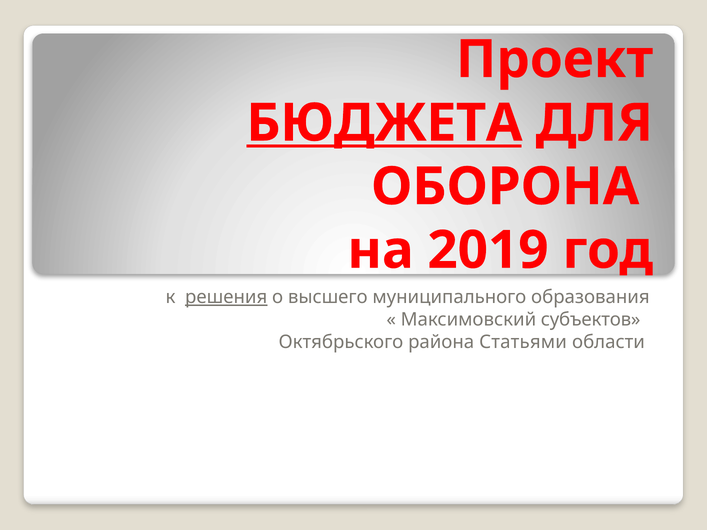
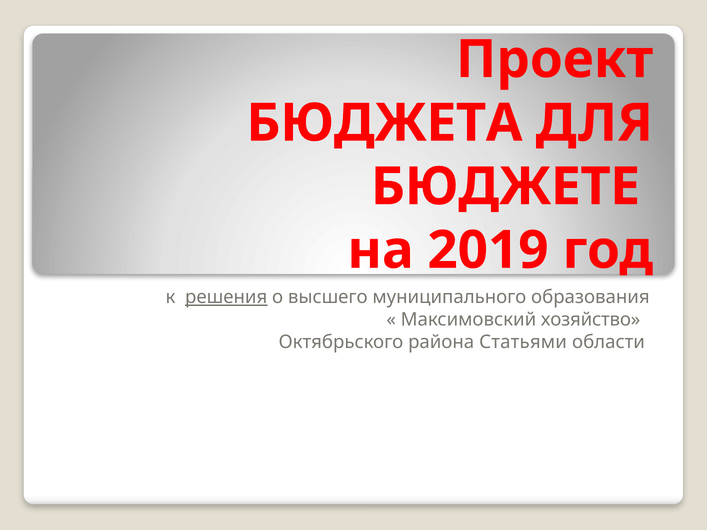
БЮДЖЕТА underline: present -> none (384, 123)
ОБОРОНА: ОБОРОНА -> БЮДЖЕТЕ (505, 187)
субъектов: субъектов -> хозяйство (591, 320)
